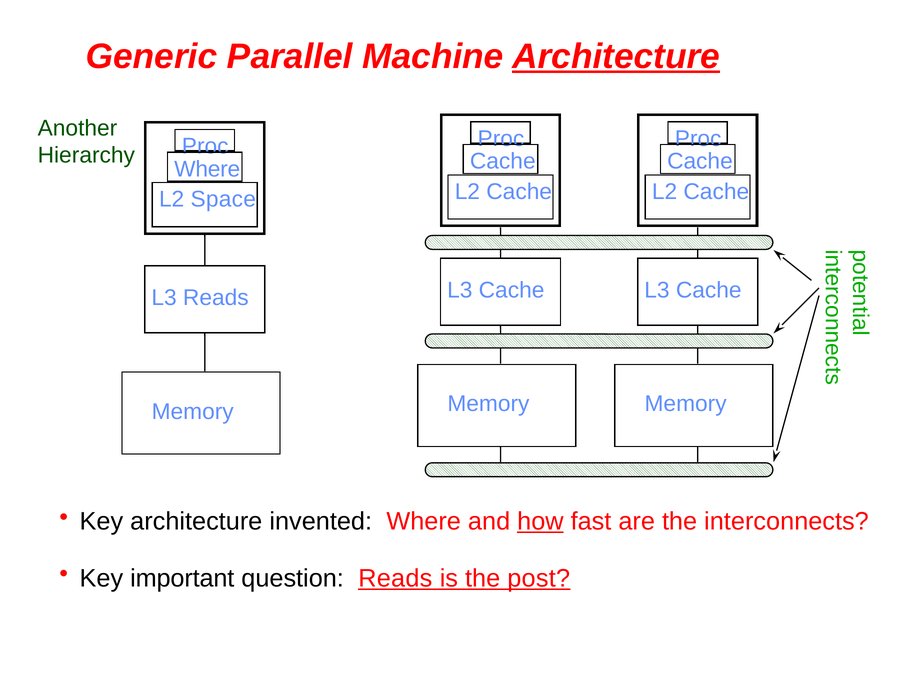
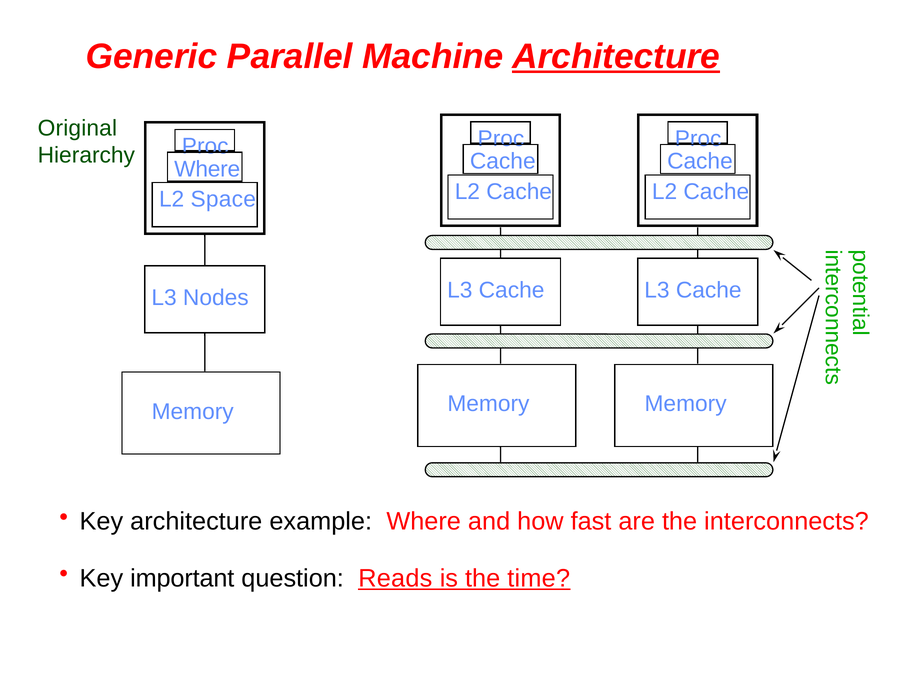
Another: Another -> Original (77, 128)
L3 Reads: Reads -> Nodes (216, 298)
invented: invented -> example (321, 522)
how underline: present -> none (540, 522)
post: post -> time (539, 579)
